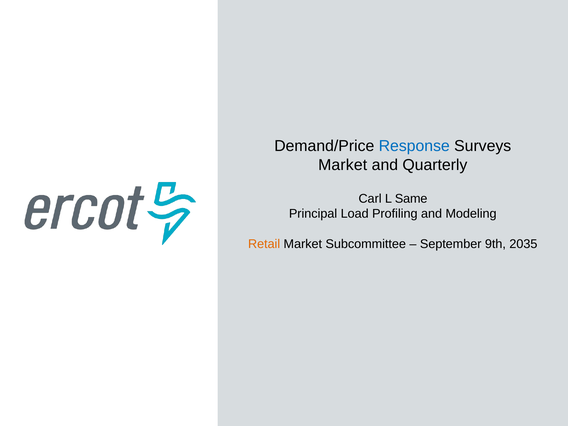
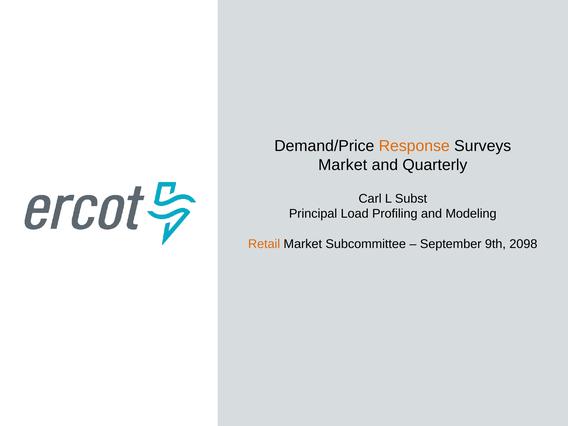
Response colour: blue -> orange (414, 146)
Same: Same -> Subst (411, 199)
2035: 2035 -> 2098 (523, 244)
